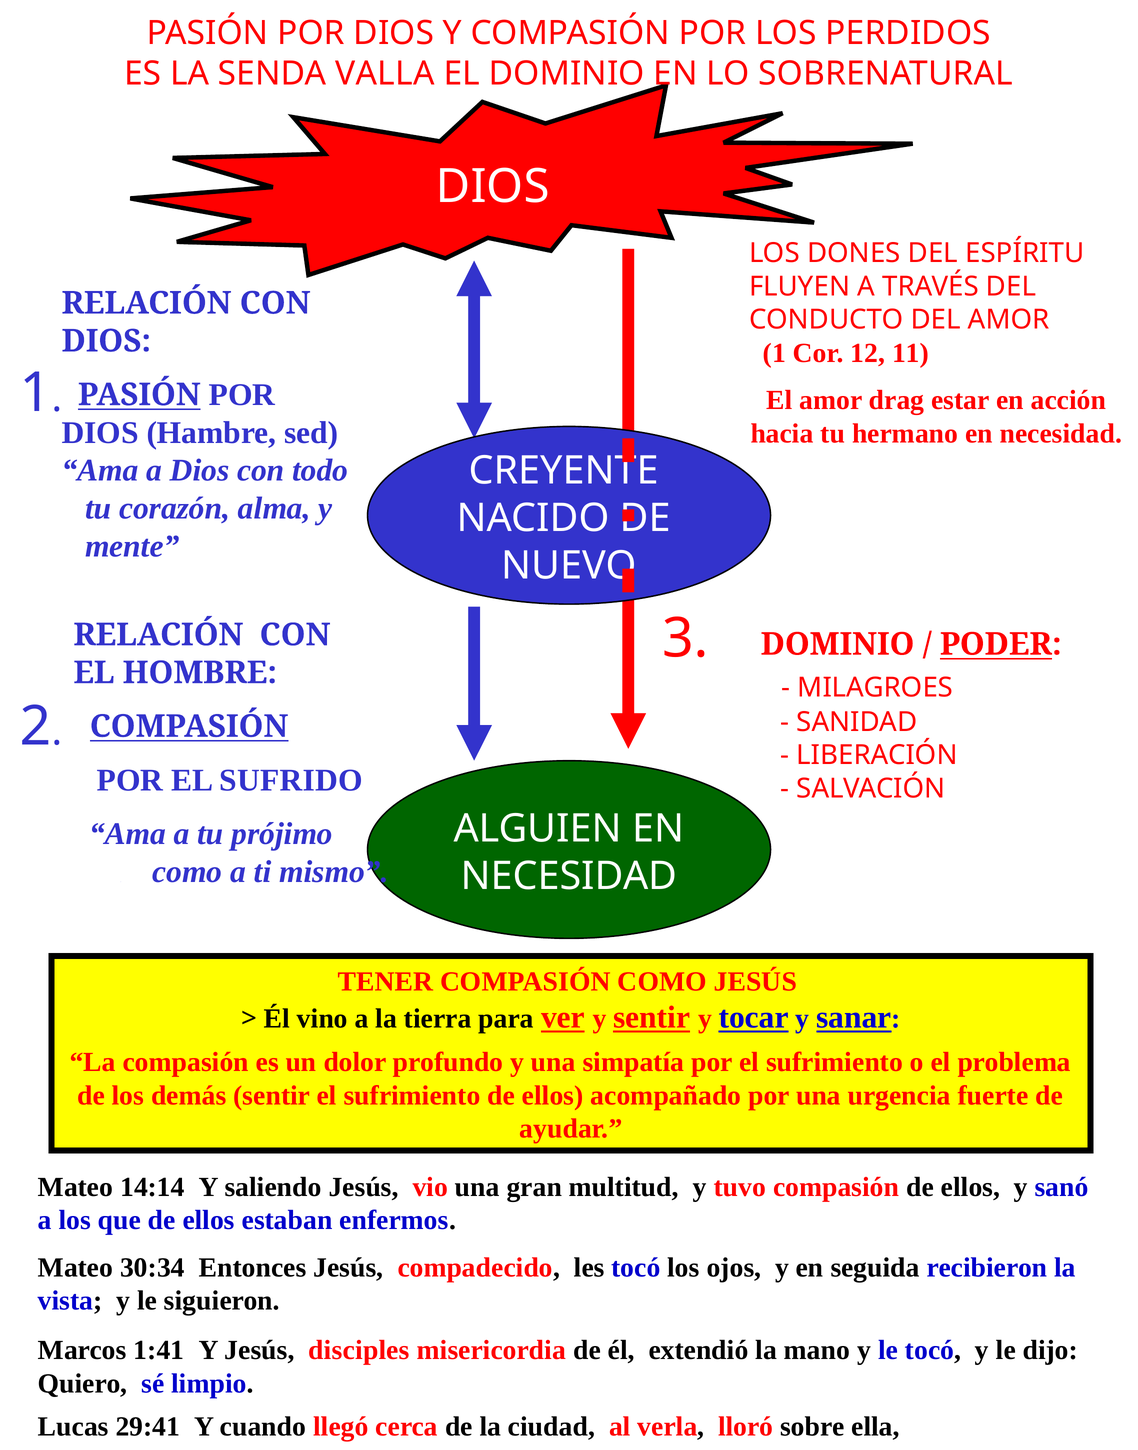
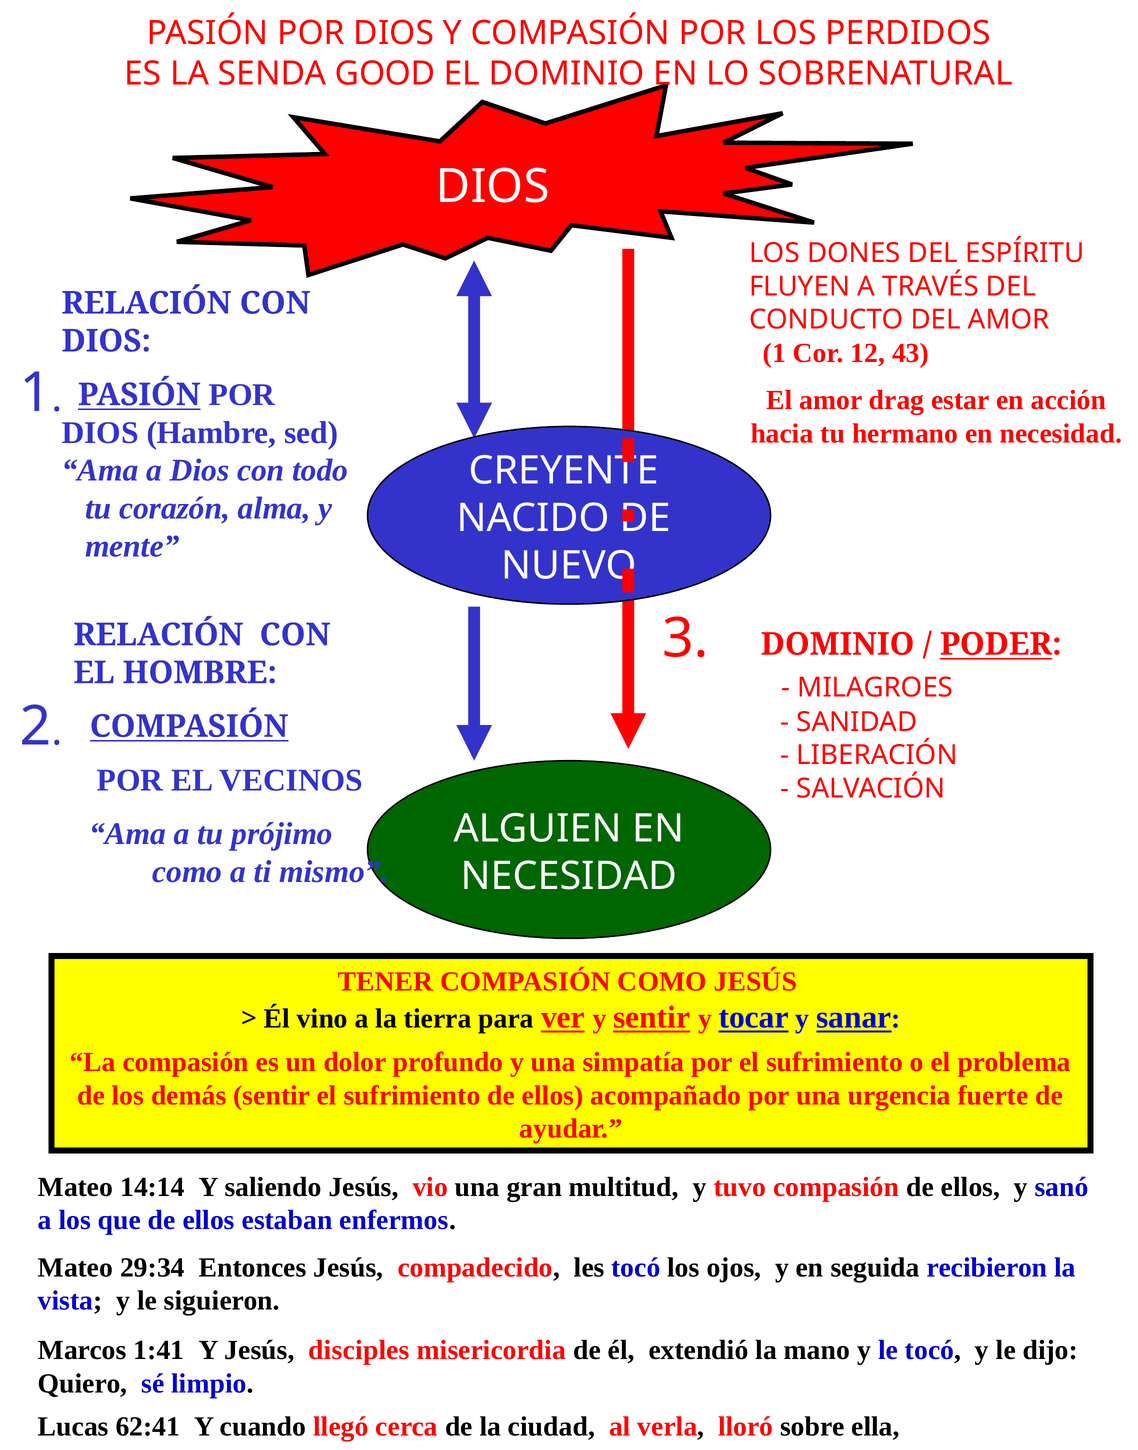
VALLA: VALLA -> GOOD (385, 74)
11: 11 -> 43 (910, 353)
SUFRIDO: SUFRIDO -> VECINOS (291, 781)
30:34: 30:34 -> 29:34 (152, 1268)
29:41: 29:41 -> 62:41 (148, 1427)
